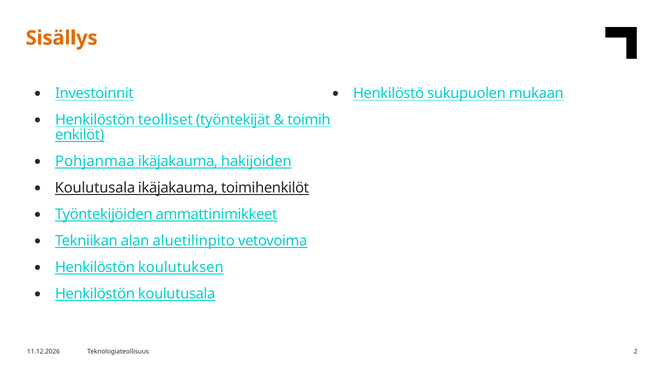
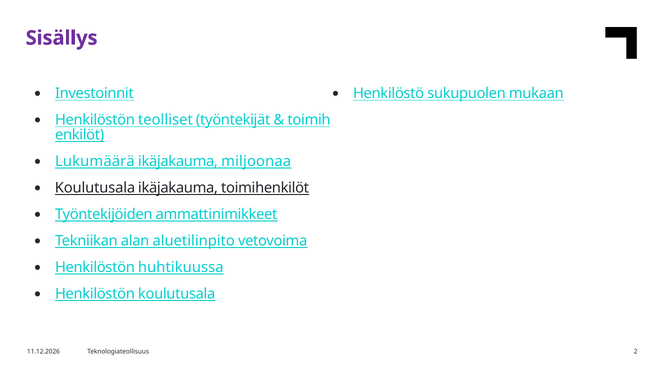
Sisällys colour: orange -> purple (62, 38)
Pohjanmaa: Pohjanmaa -> Lukumäärä (95, 161)
hakijoiden: hakijoiden -> miljoonaa (256, 161)
koulutuksen: koulutuksen -> huhtikuussa (181, 267)
